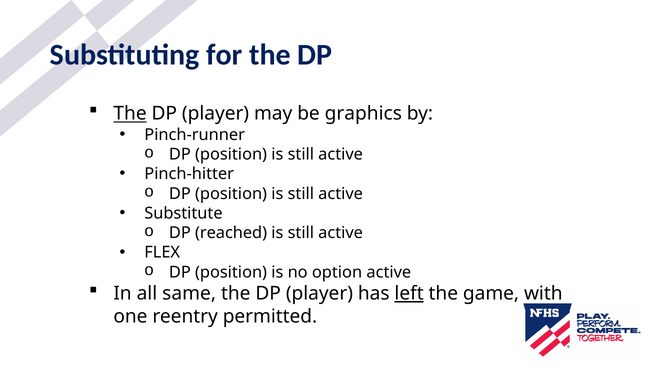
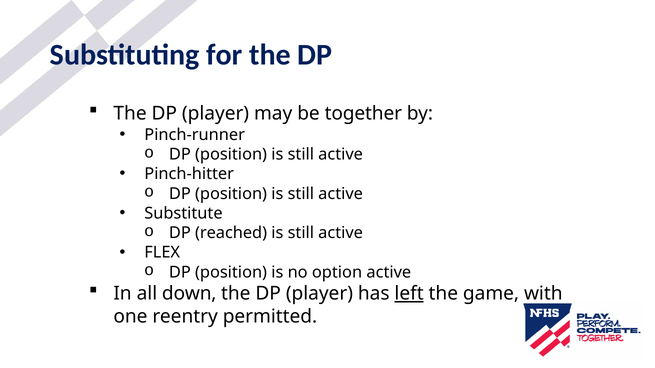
The underline: present -> none (130, 114)
graphics: graphics -> together (363, 114)
same: same -> down (189, 294)
